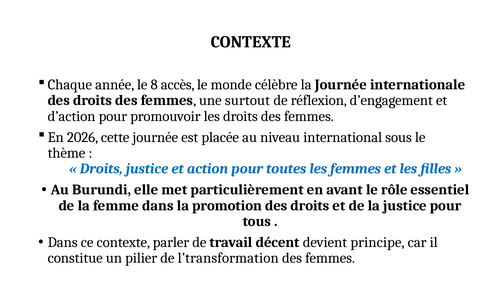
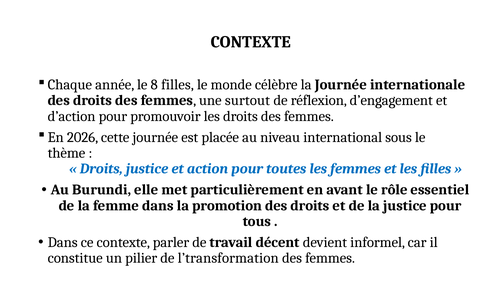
8 accès: accès -> filles (178, 85)
principe: principe -> informel (378, 243)
